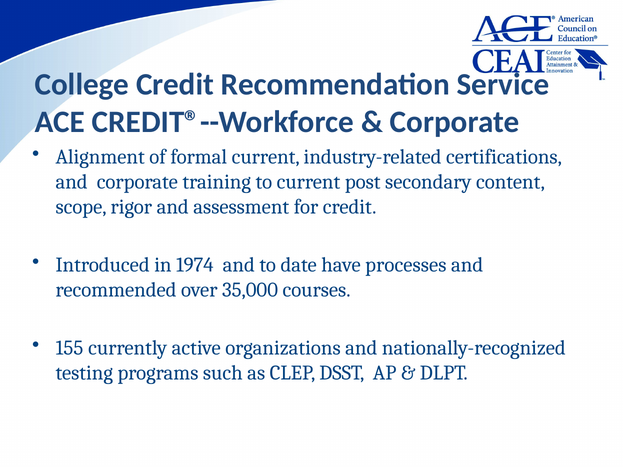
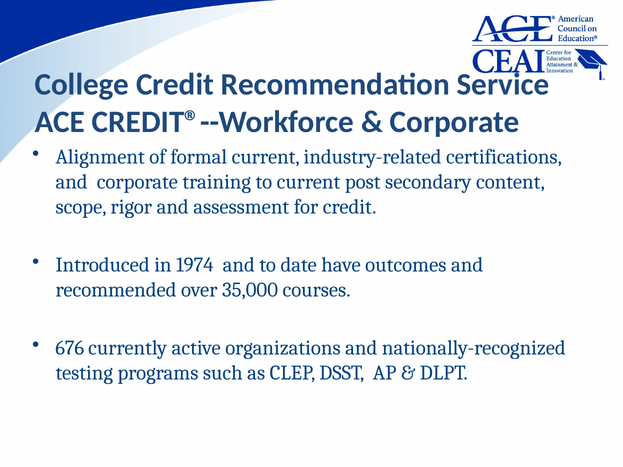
processes: processes -> outcomes (406, 265)
155: 155 -> 676 (70, 348)
